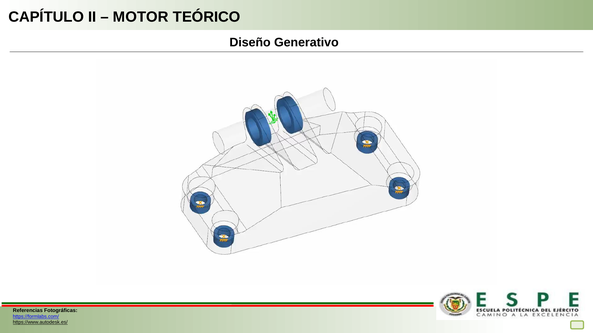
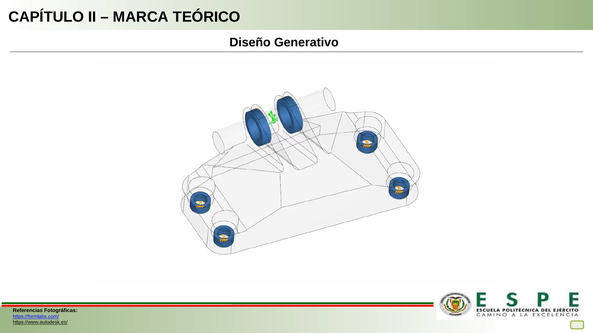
MOTOR: MOTOR -> MARCA (141, 17)
